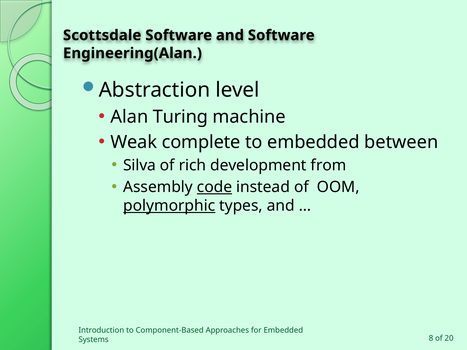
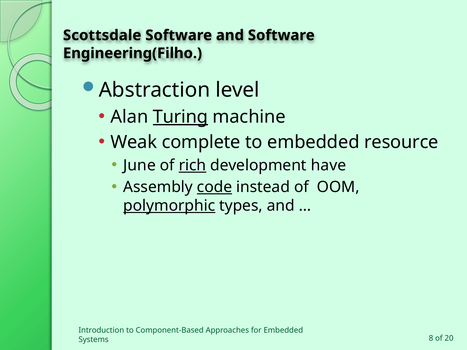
Engineering(Alan: Engineering(Alan -> Engineering(Filho (133, 53)
Turing underline: none -> present (180, 117)
between: between -> resource (401, 142)
Silva: Silva -> June (139, 165)
rich underline: none -> present (192, 165)
from: from -> have (328, 165)
